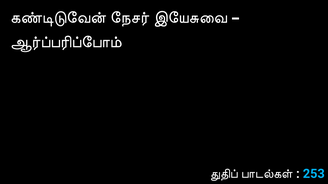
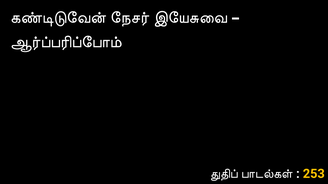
253 colour: light blue -> yellow (314, 174)
